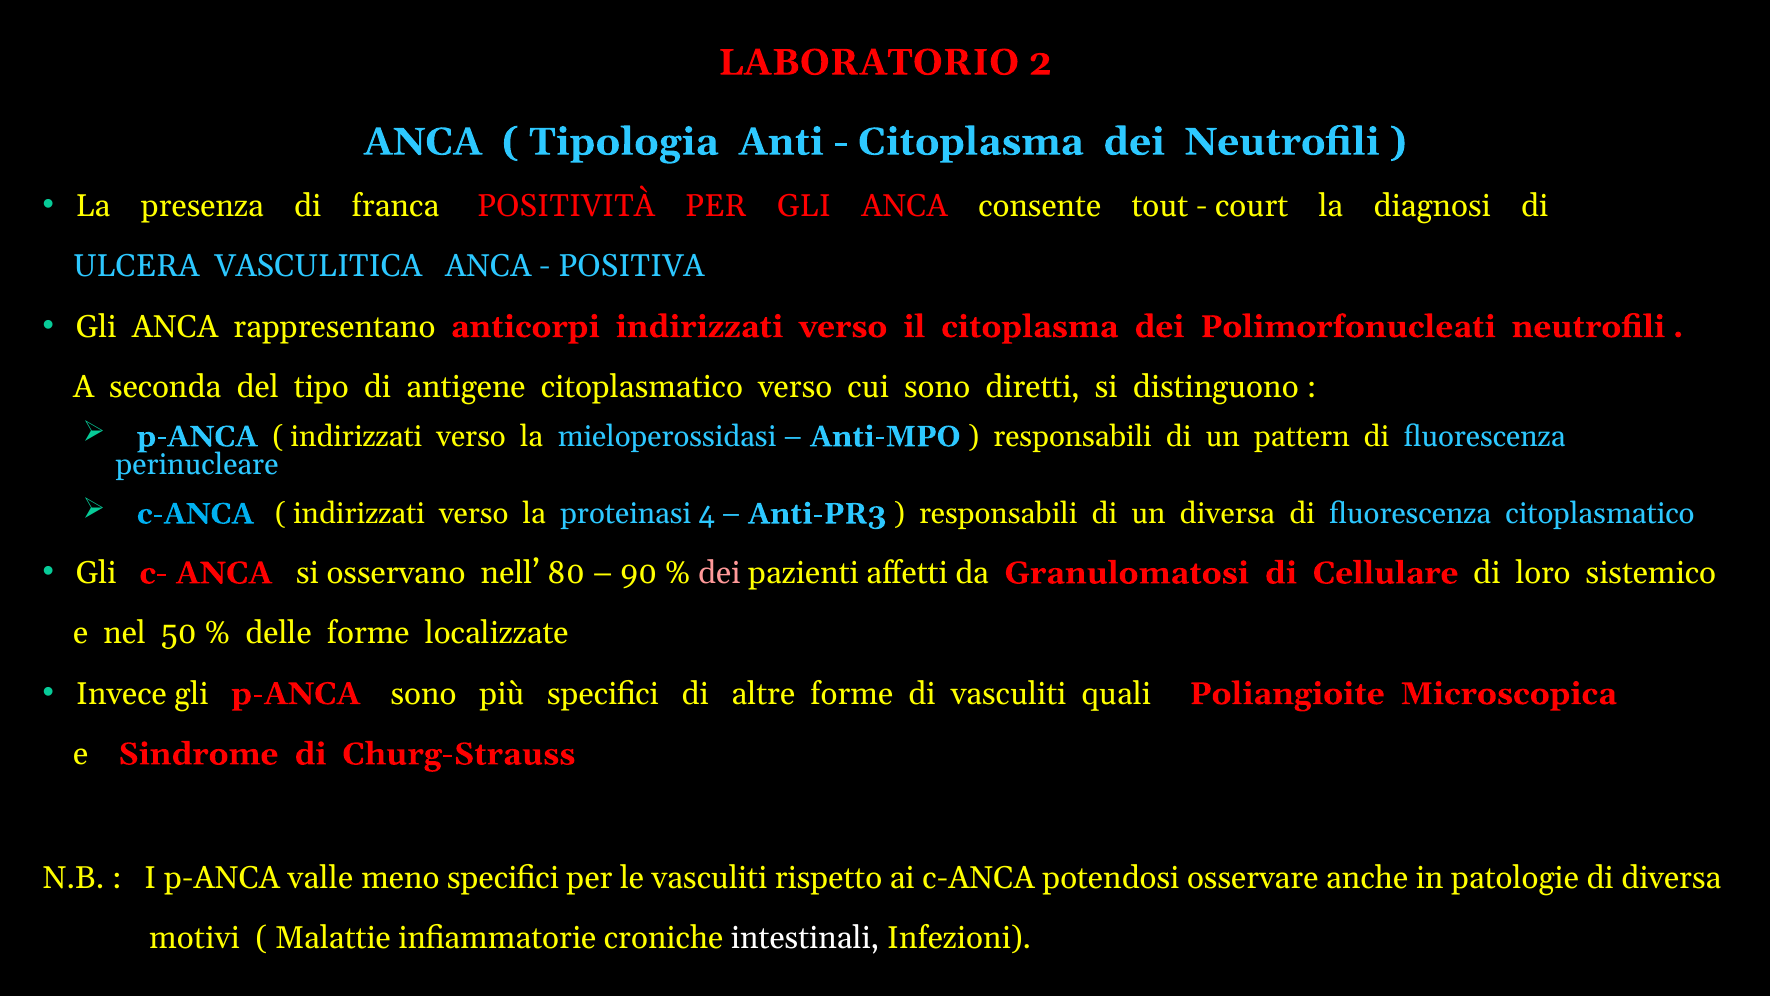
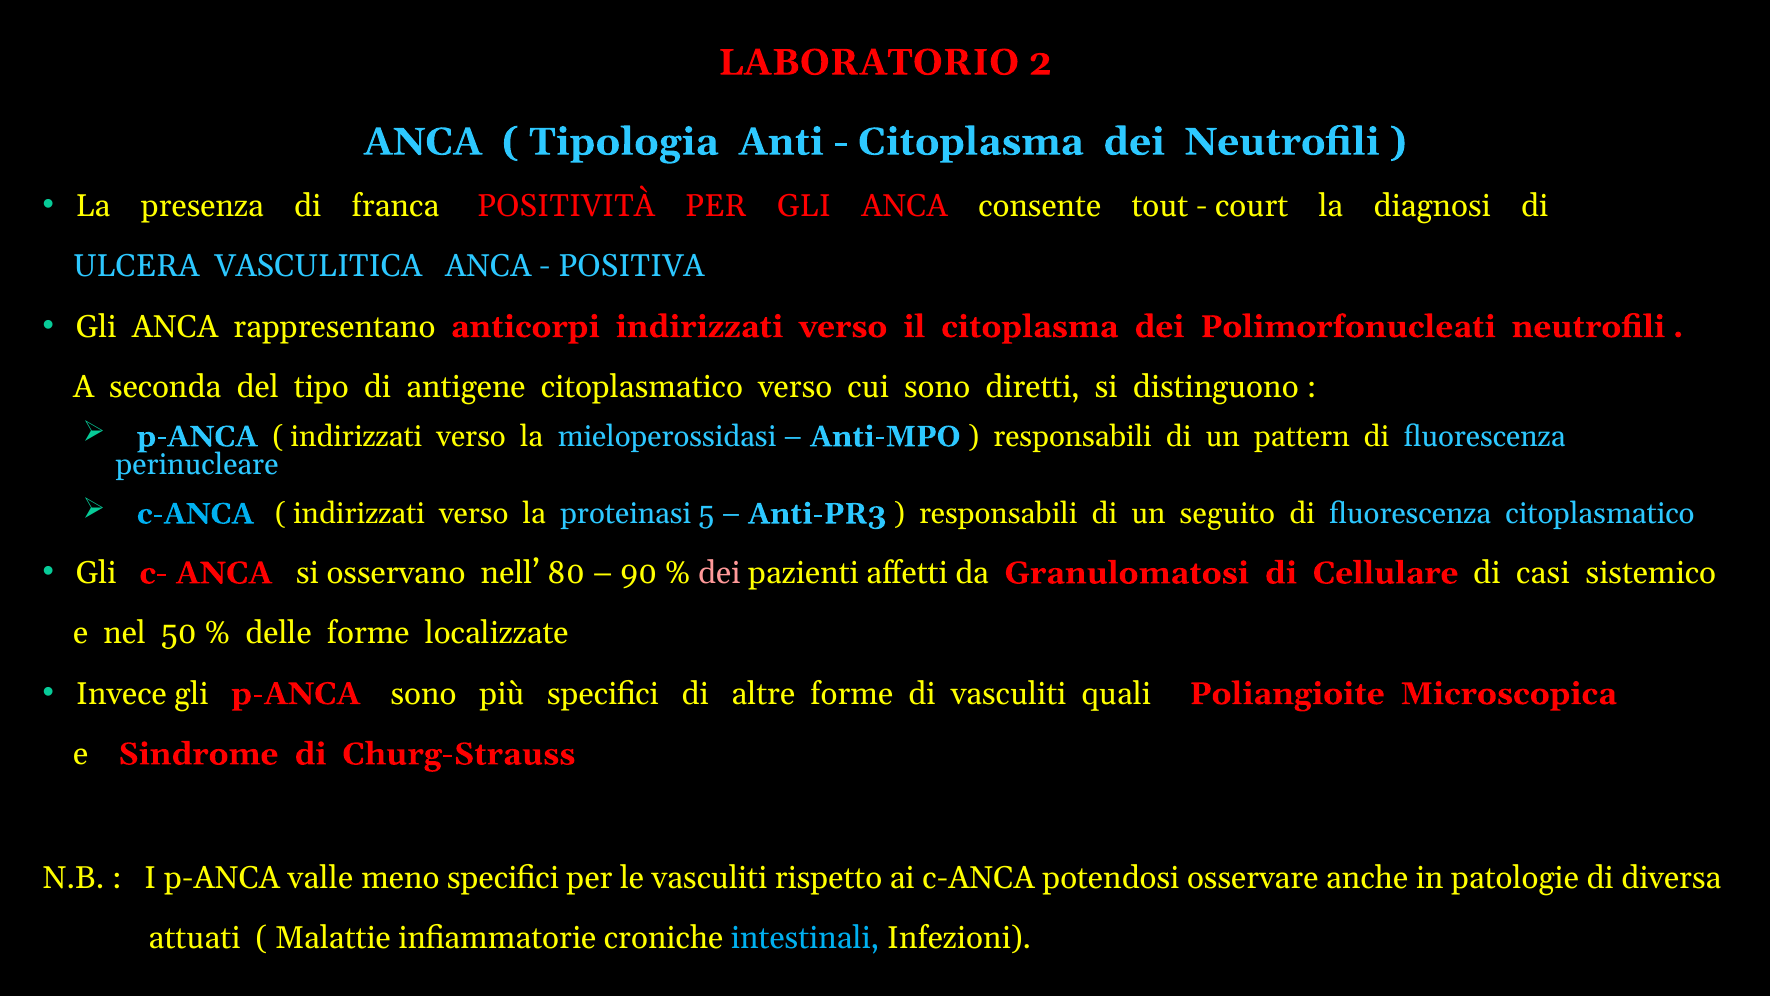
4: 4 -> 5 (706, 514)
un diversa: diversa -> seguito (1227, 514)
loro: loro -> casi (1543, 573)
motivi: motivi -> attuati (195, 938)
intestinali colour: white -> light blue (805, 938)
